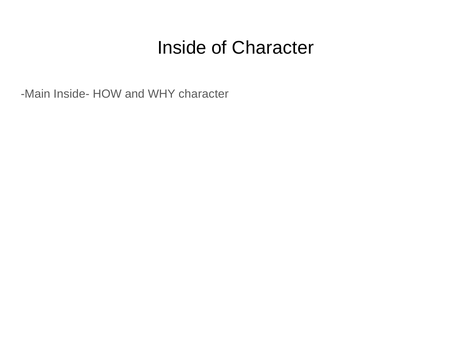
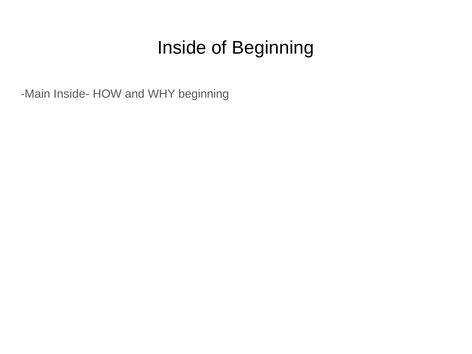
of Character: Character -> Beginning (273, 48)
WHY character: character -> beginning (204, 94)
